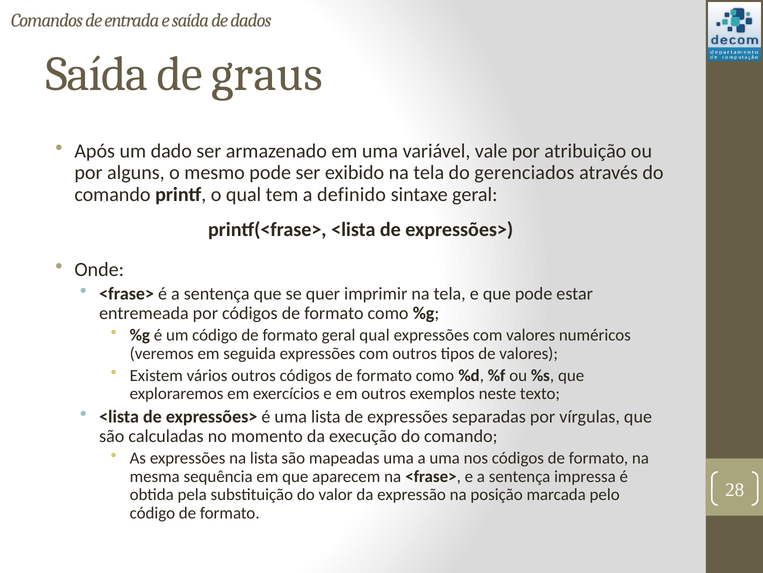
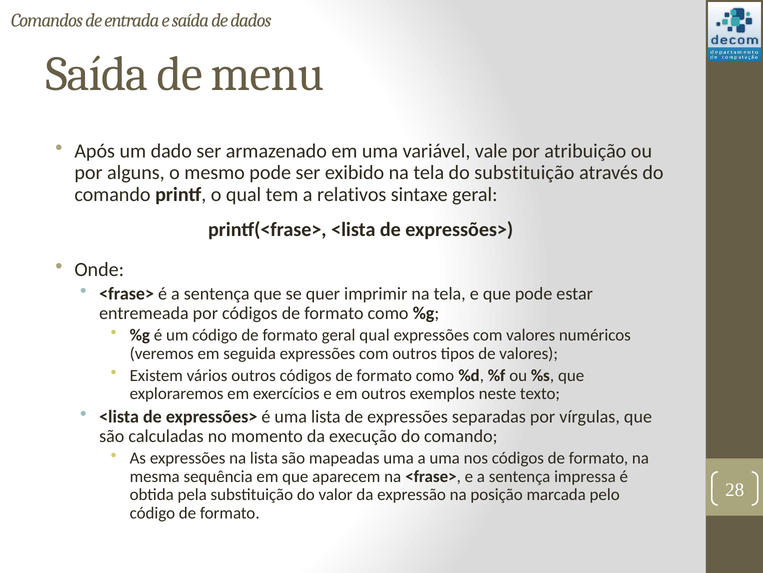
graus: graus -> menu (267, 74)
do gerenciados: gerenciados -> substituição (524, 173)
definido: definido -> relativos (352, 194)
